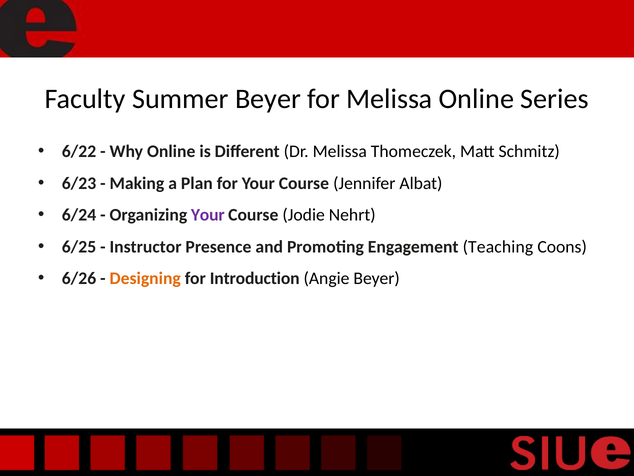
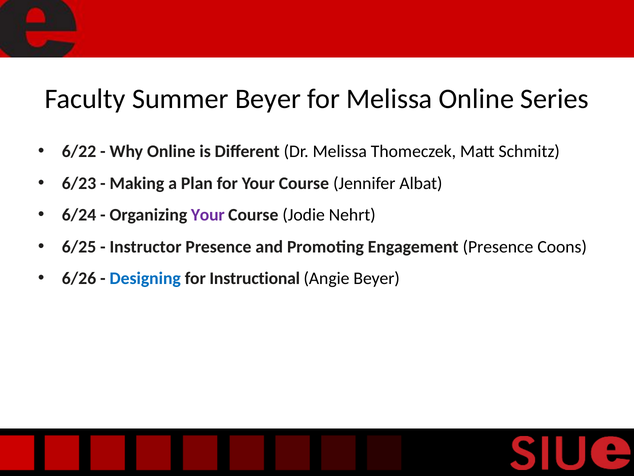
Engagement Teaching: Teaching -> Presence (498, 247)
Designing colour: orange -> blue (145, 278)
Introduction: Introduction -> Instructional (255, 278)
